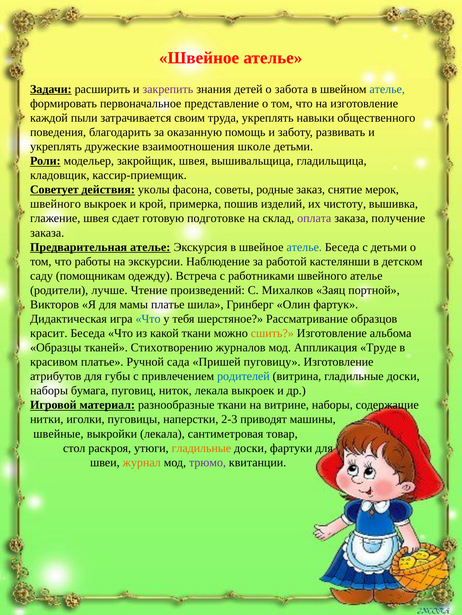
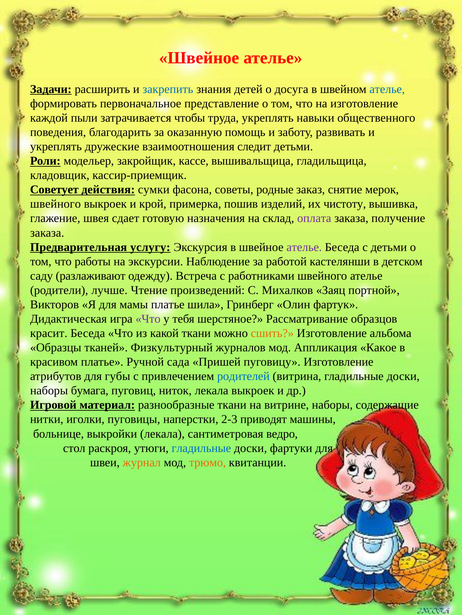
закрепить colour: purple -> blue (168, 89)
забота: забота -> досуга (291, 89)
своим: своим -> чтобы (190, 118)
школе: школе -> следит (254, 147)
закройщик швея: швея -> кассе (194, 161)
уколы: уколы -> сумки (154, 190)
подготовке: подготовке -> назначения (216, 219)
Предварительная ателье: ателье -> услугу (150, 247)
ателье colour: blue -> purple (304, 247)
помощникам: помощникам -> разлаживают (91, 276)
Что colour: blue -> purple (148, 319)
Стихотворению: Стихотворению -> Физкультурный (172, 348)
Труде: Труде -> Какое (378, 348)
швейные: швейные -> больнице (58, 434)
товар: товар -> ведро (282, 434)
гладильные colour: orange -> blue (201, 449)
трюмо colour: purple -> orange (208, 463)
